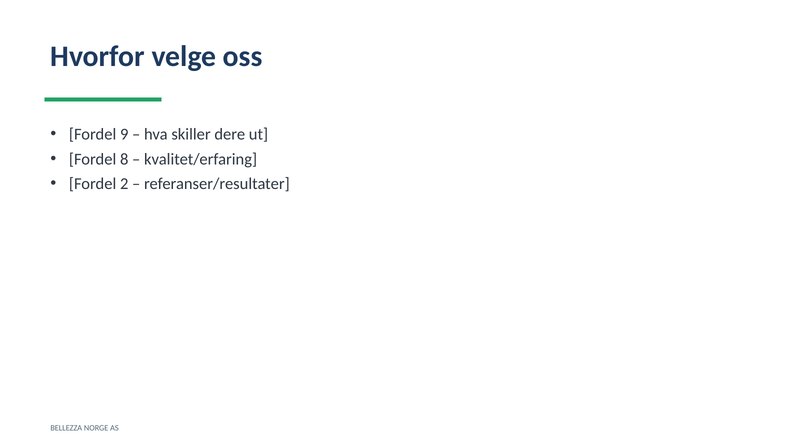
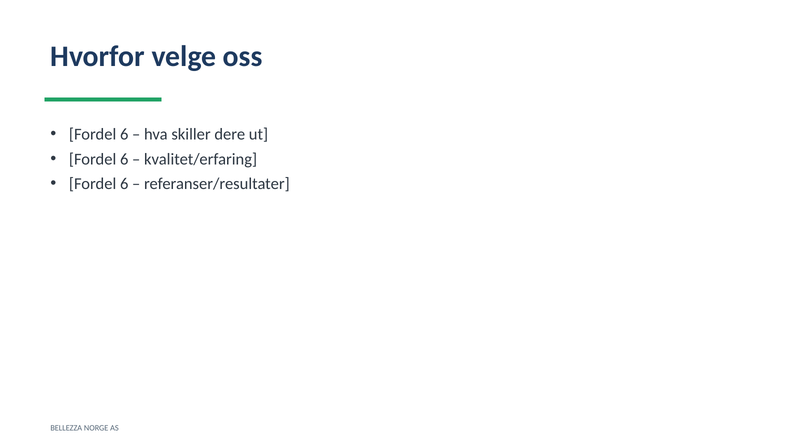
9: 9 -> 6 (124, 134)
8: 8 -> 6 (124, 159)
2: 2 -> 6 (124, 184)
